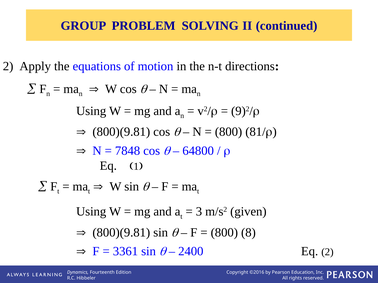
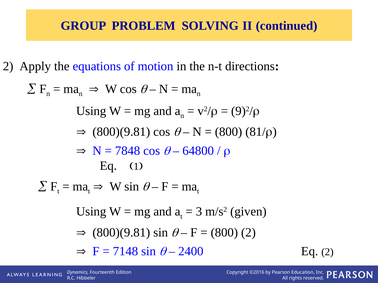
800 8: 8 -> 2 (248, 233)
3361: 3361 -> 7148 (125, 252)
